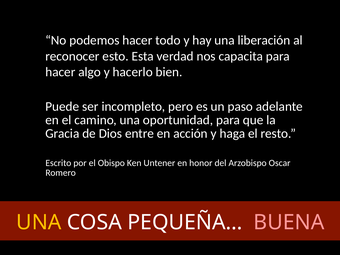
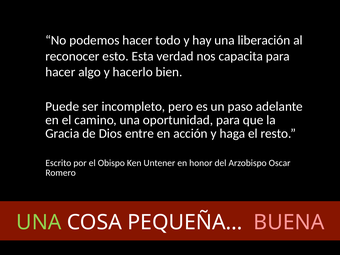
UNA colour: yellow -> light green (39, 222)
